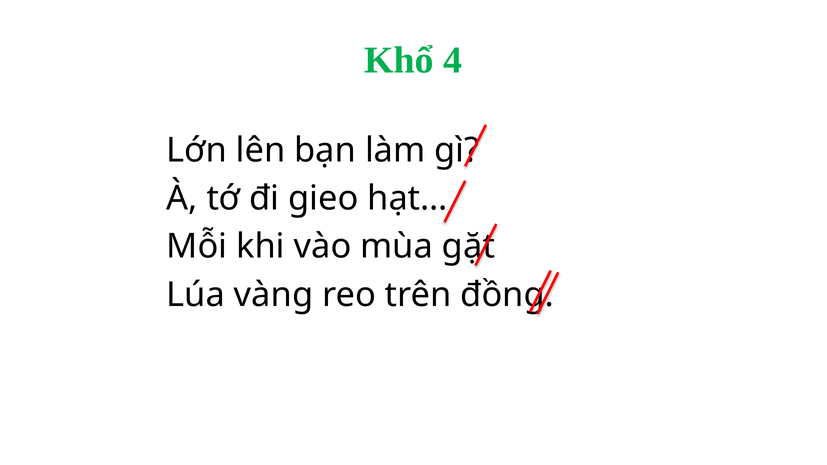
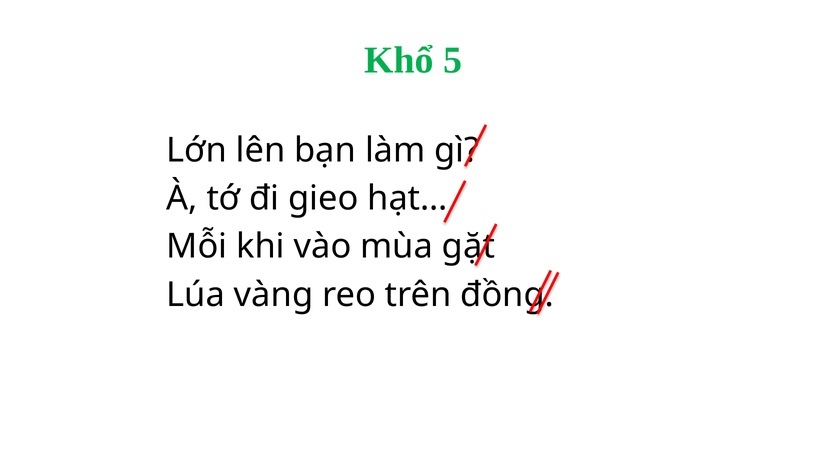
4: 4 -> 5 (453, 60)
